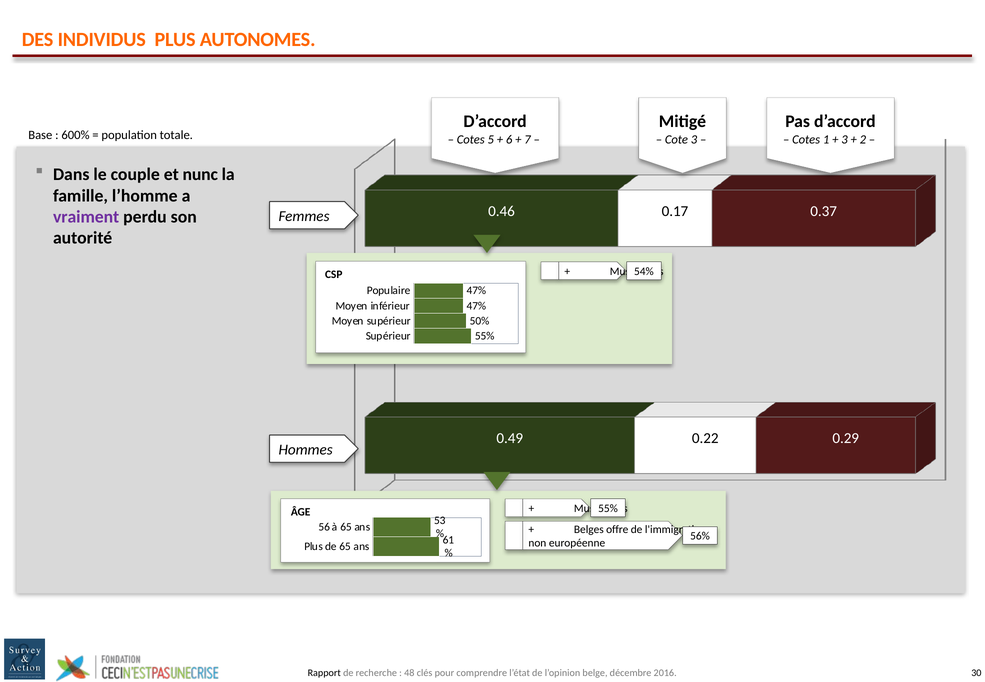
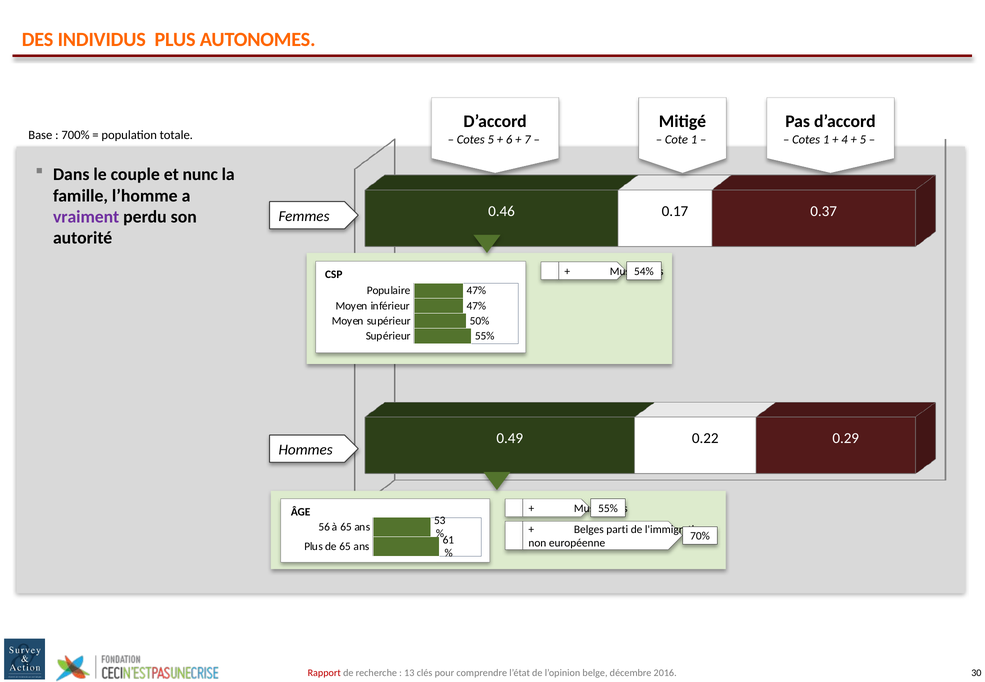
600%: 600% -> 700% (75, 135)
Cote 3: 3 -> 1 (694, 139)
3: 3 -> 4 (845, 139)
2: 2 -> 5 (863, 139)
offre: offre -> parti (617, 529)
56%: 56% -> 70% (700, 536)
Rapport colour: black -> red (324, 673)
48: 48 -> 13 (409, 673)
